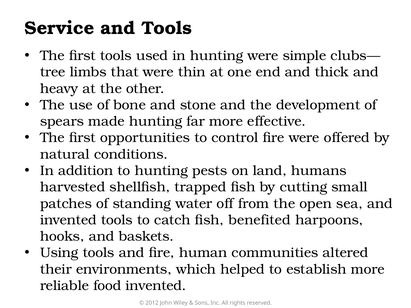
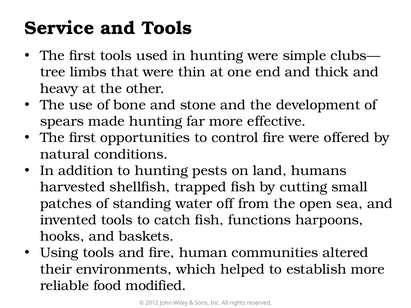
benefited: benefited -> functions (260, 220)
food invented: invented -> modified (156, 286)
